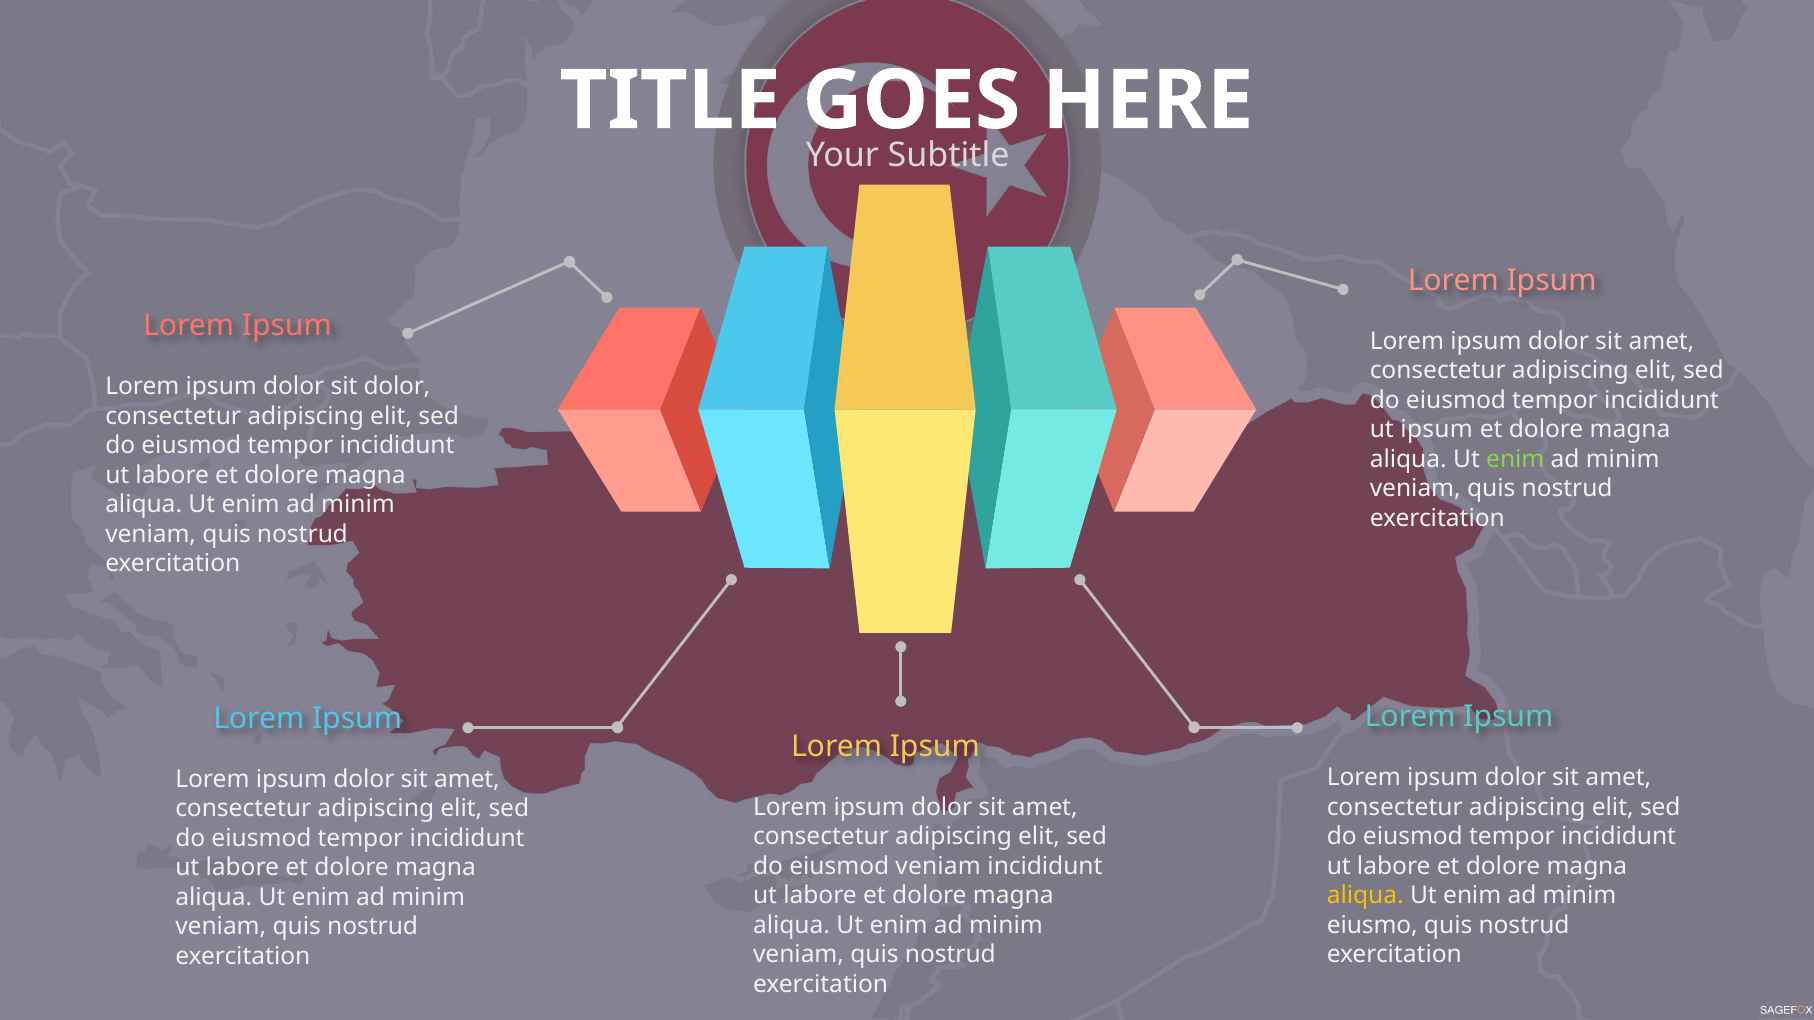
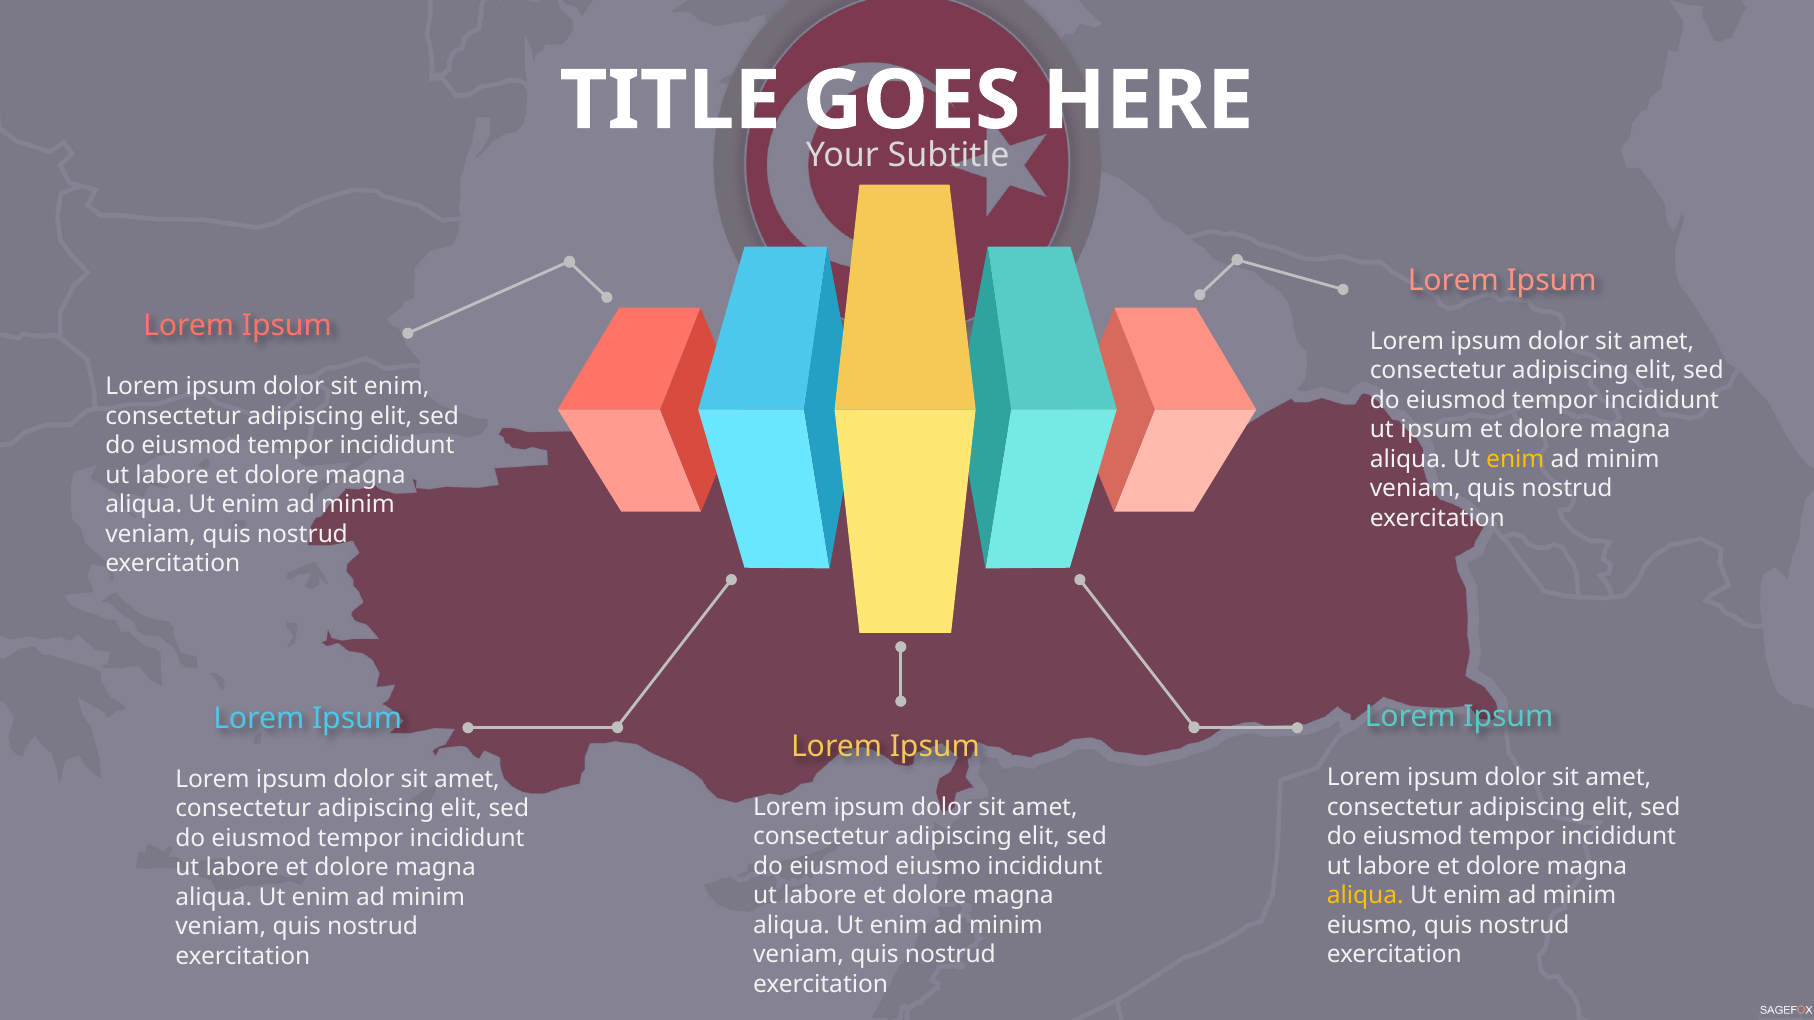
sit dolor: dolor -> enim (397, 387)
enim colour: light green -> yellow (1515, 459)
eiusmod veniam: veniam -> eiusmo (938, 867)
